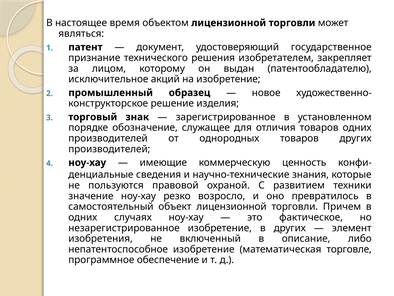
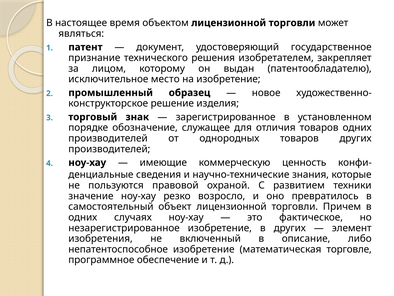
акций: акций -> место (165, 79)
